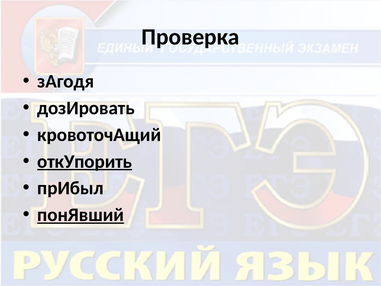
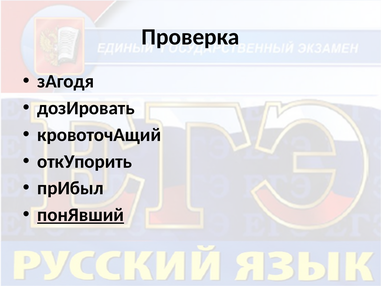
откУпорить underline: present -> none (85, 161)
